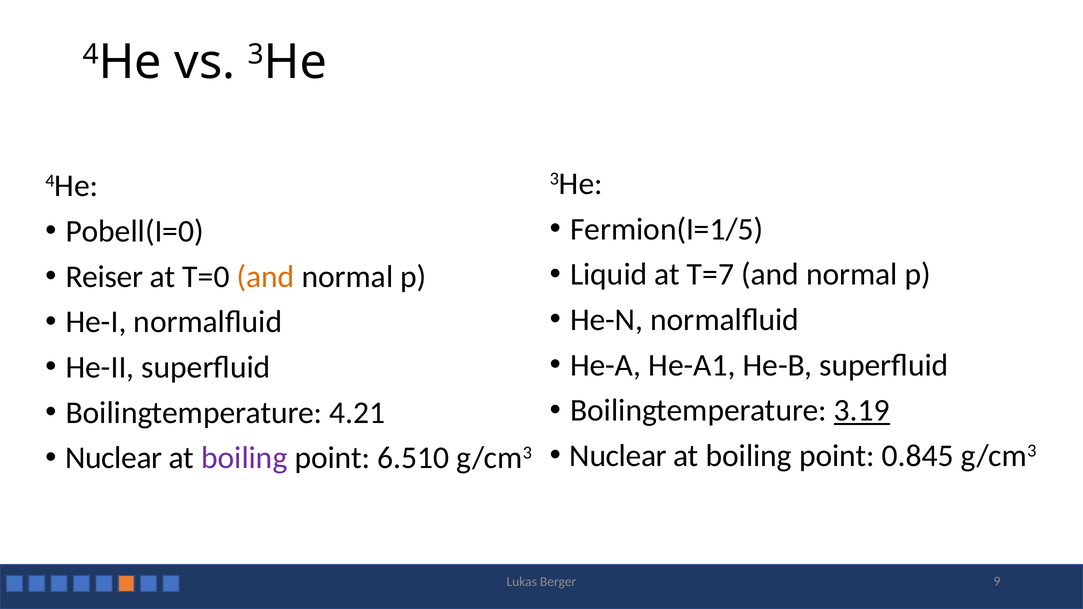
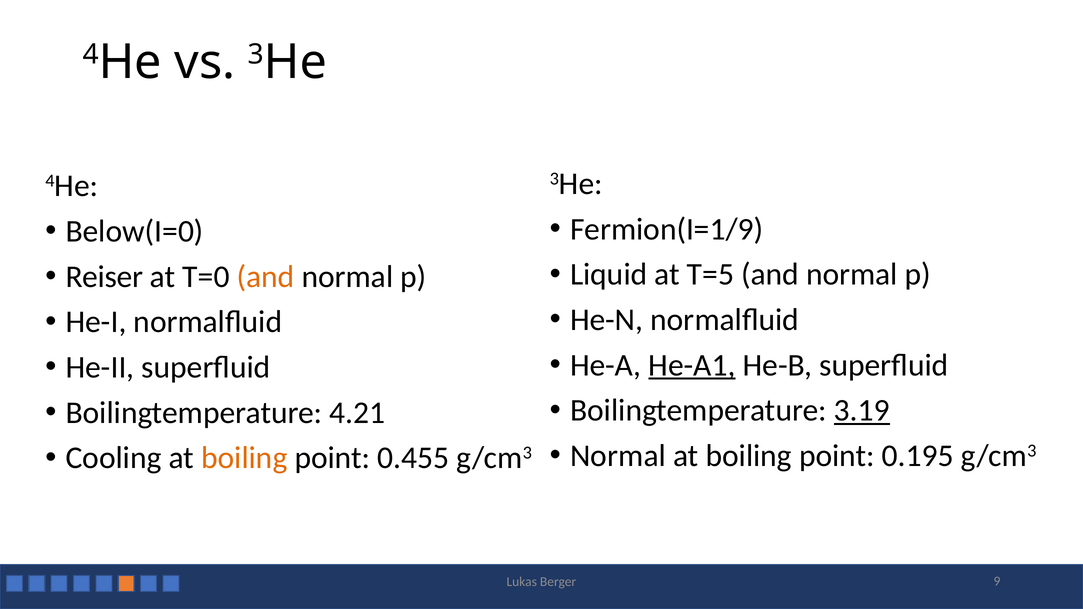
Fermion(I=1/5: Fermion(I=1/5 -> Fermion(I=1/9 (667, 229)
Pobell(I=0: Pobell(I=0 -> Below(I=0 (135, 231)
T=7: T=7 -> T=5 (710, 274)
He-A1 underline: none -> present (692, 365)
Nuclear: Nuclear -> Normal (618, 456)
0.845: 0.845 -> 0.195 (918, 456)
Nuclear: Nuclear -> Cooling (114, 458)
boiling colour: purple -> orange (244, 458)
6.510: 6.510 -> 0.455 (413, 458)
